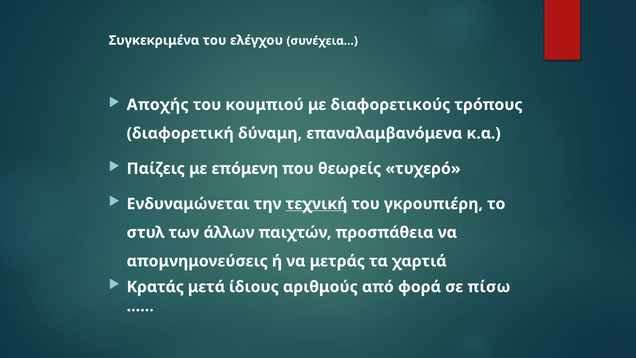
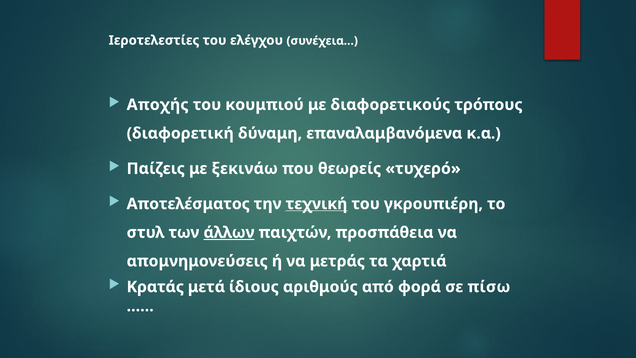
Συγκεκριμένα: Συγκεκριμένα -> Ιεροτελεστίες (154, 40)
επόμενη: επόμενη -> ξεκινάω (245, 169)
Ενδυναμώνεται: Ενδυναμώνεται -> Αποτελέσματος (188, 204)
άλλων underline: none -> present (229, 232)
